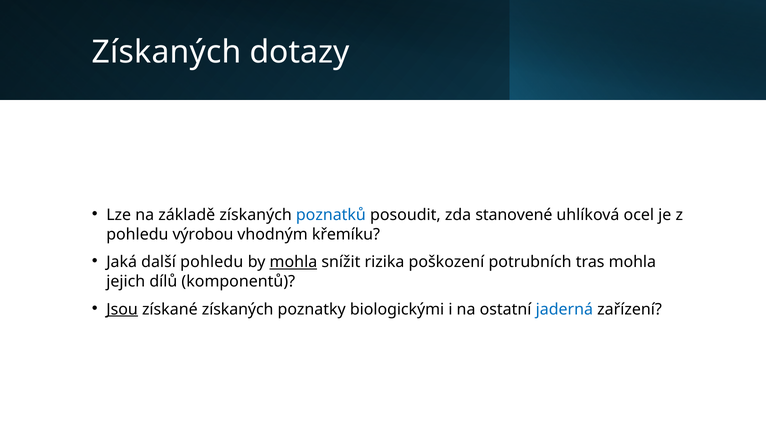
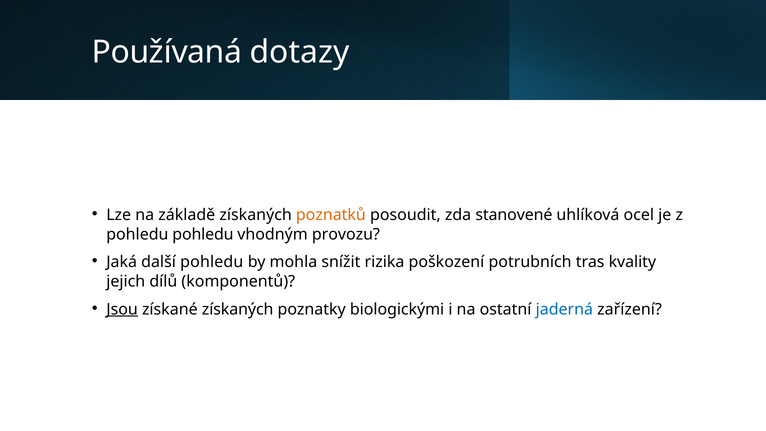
Získaných: Získaných -> Používaná (167, 52)
poznatků colour: blue -> orange (331, 215)
pohledu výrobou: výrobou -> pohledu (203, 234)
křemíku: křemíku -> provozu (346, 234)
mohla underline: present -> none (293, 262)
tras mohla: mohla -> kvality (632, 262)
